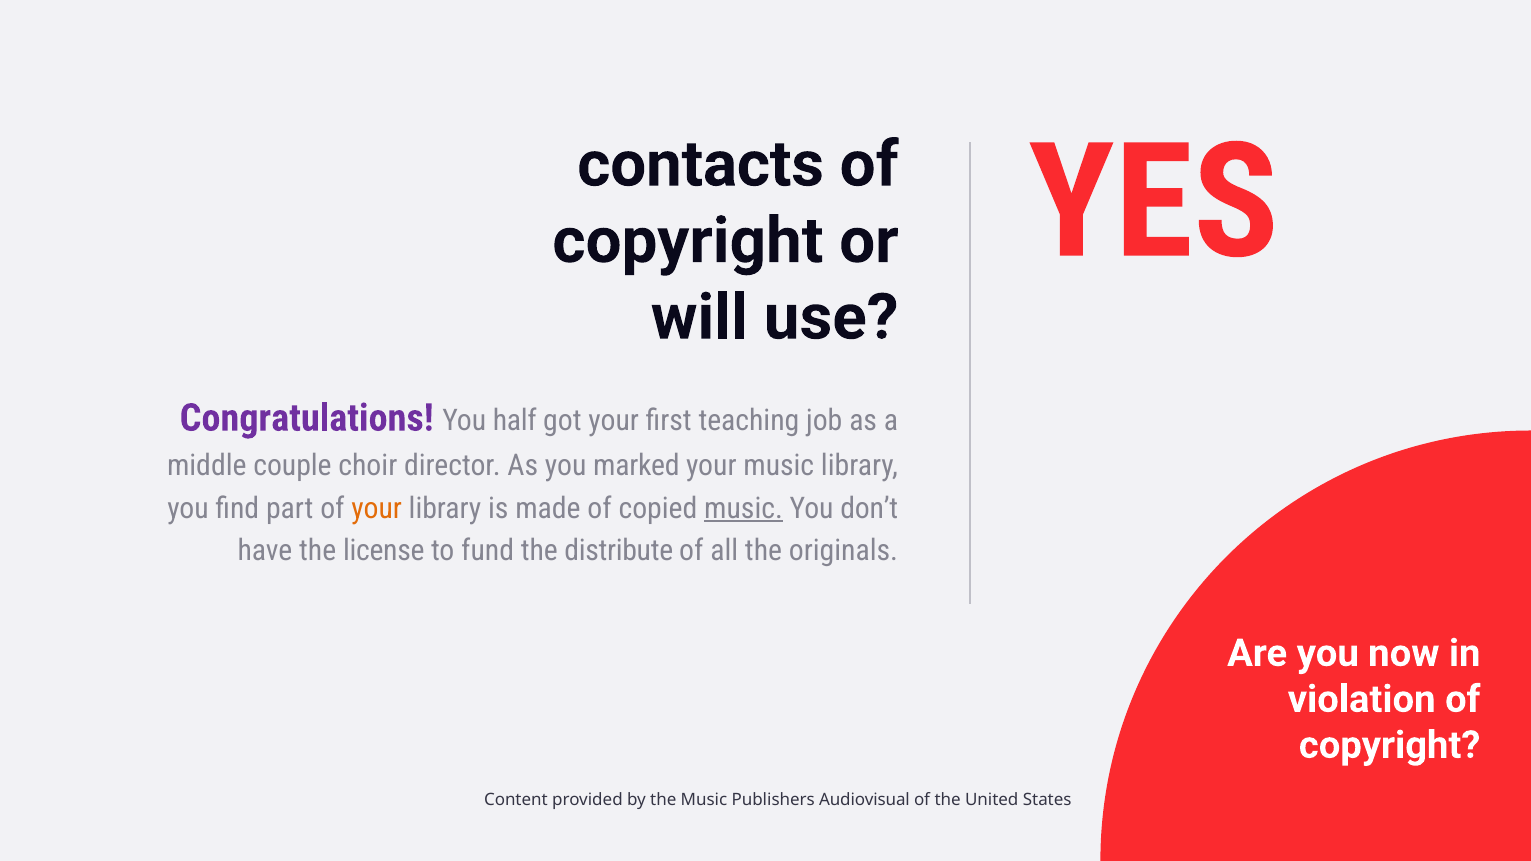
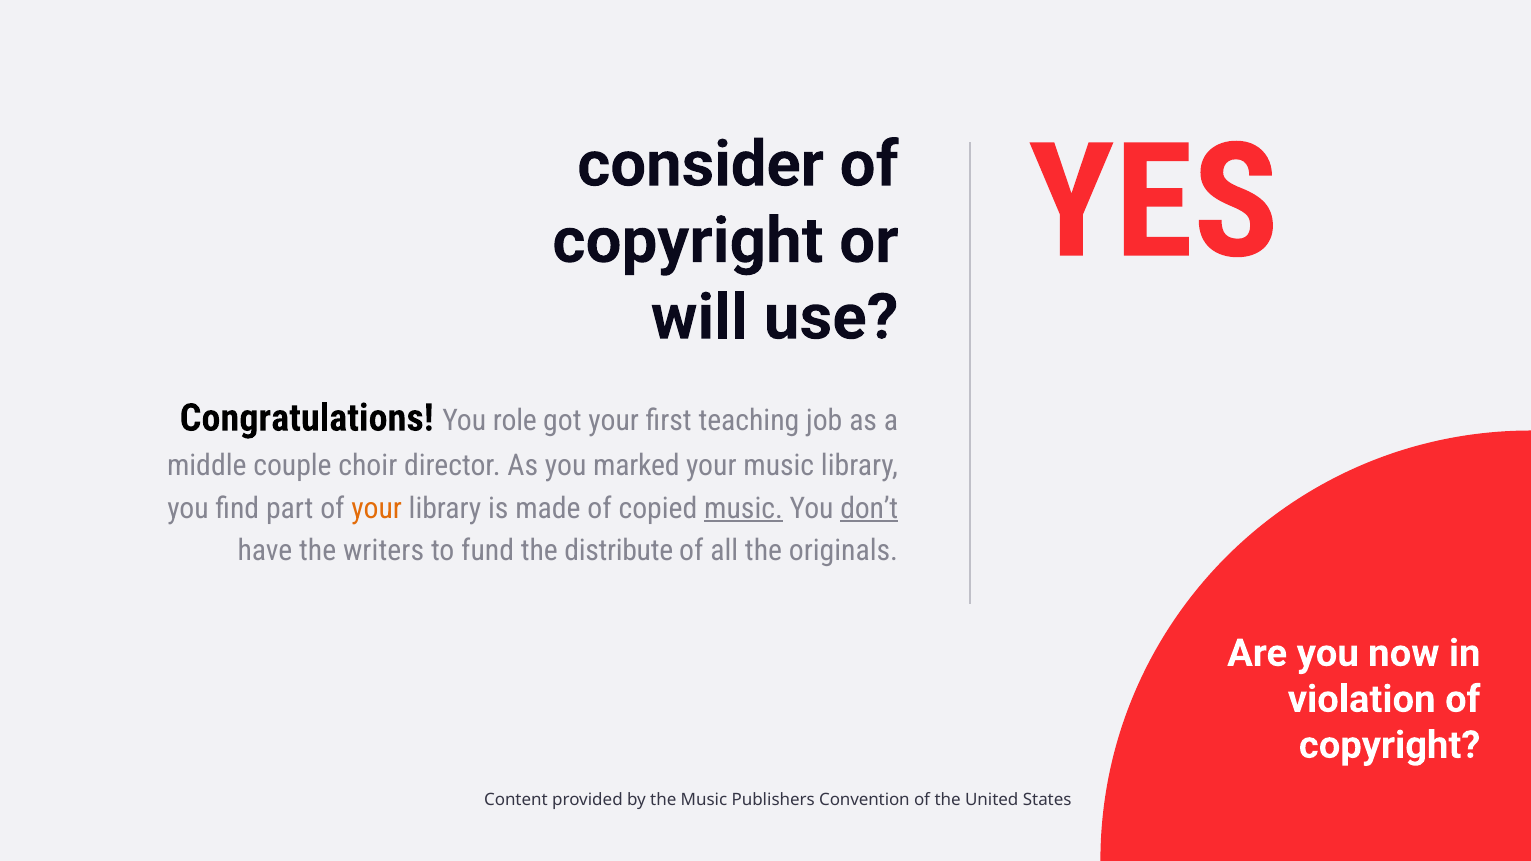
contacts: contacts -> consider (701, 165)
Congratulations colour: purple -> black (307, 418)
half: half -> role (515, 421)
don’t underline: none -> present (869, 508)
license: license -> writers (384, 551)
Audiovisual: Audiovisual -> Convention (864, 800)
